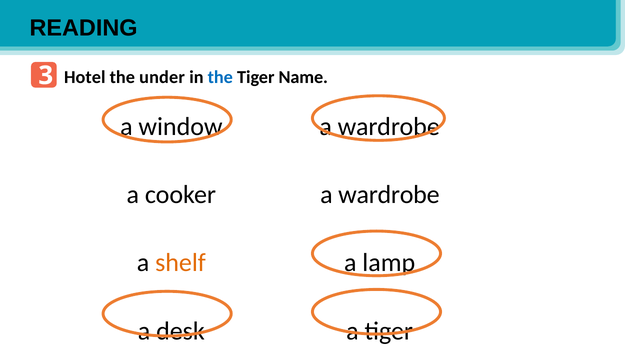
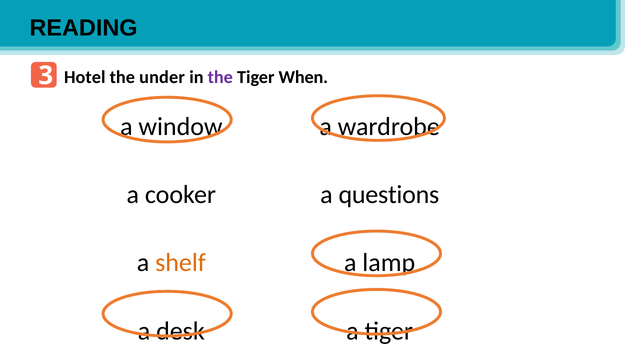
the colour: blue -> purple (220, 77)
Name: Name -> When (303, 77)
cooker a wardrobe: wardrobe -> questions (389, 195)
